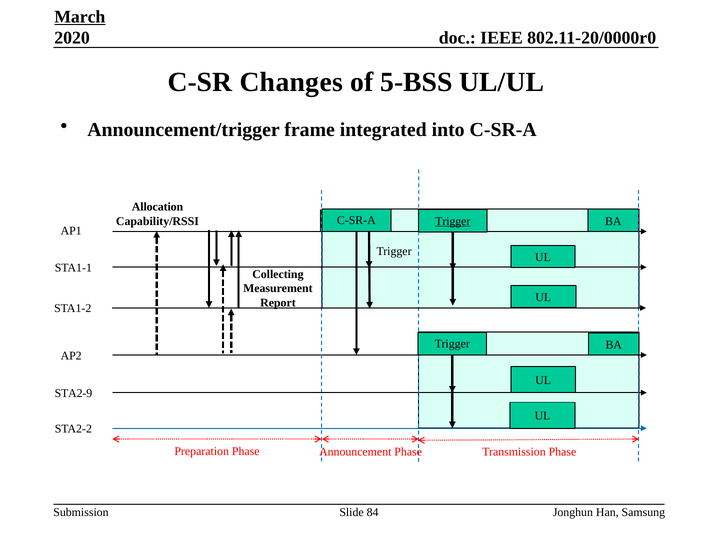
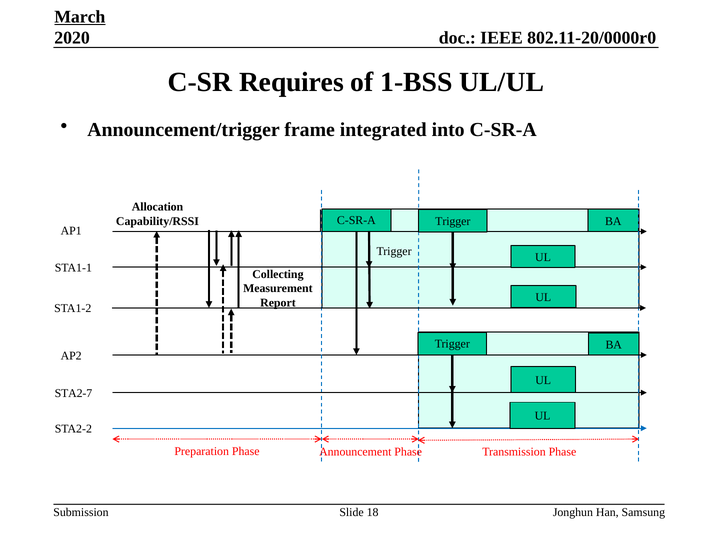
Changes: Changes -> Requires (291, 82)
5-BSS: 5-BSS -> 1-BSS (416, 82)
Trigger underline: present -> none (453, 221)
STA2-9: STA2-9 -> STA2-7 (73, 393)
84: 84 -> 18 (373, 512)
